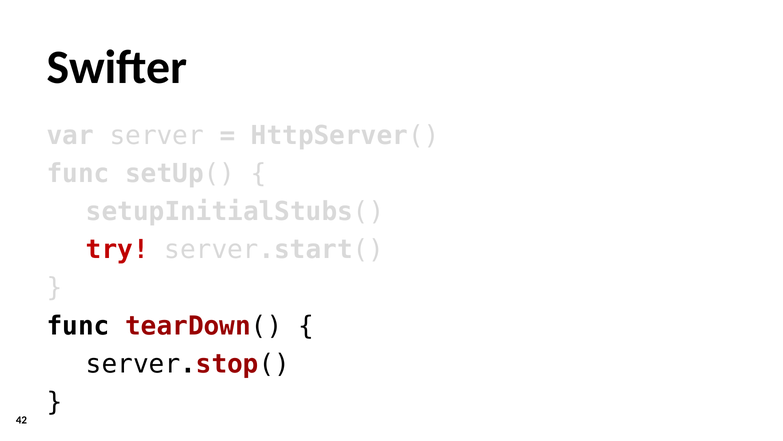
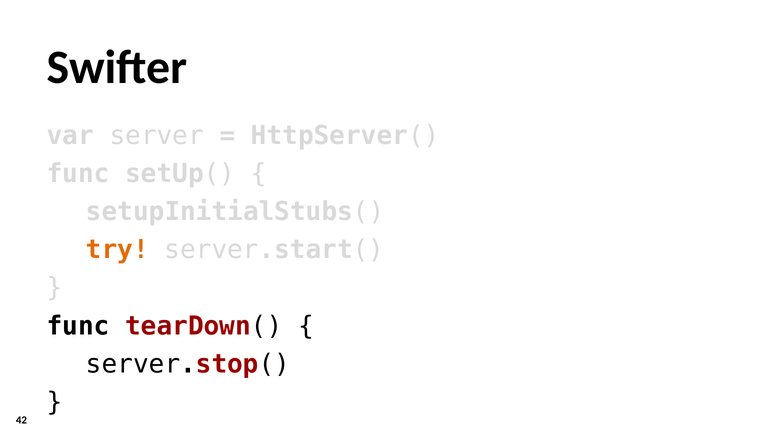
try colour: red -> orange (117, 249)
